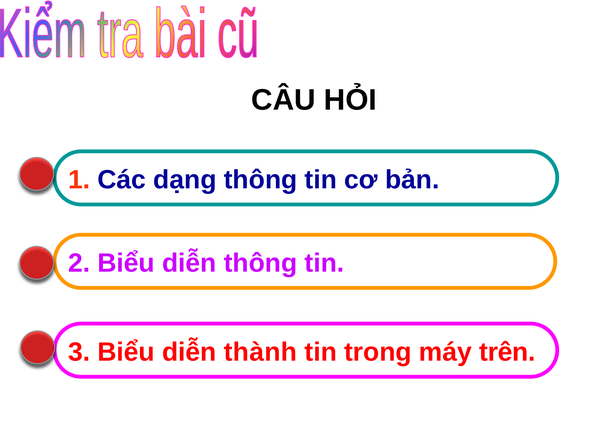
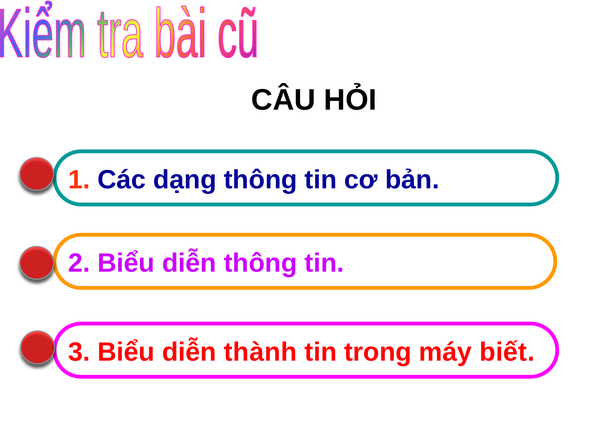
trên: trên -> biết (507, 352)
